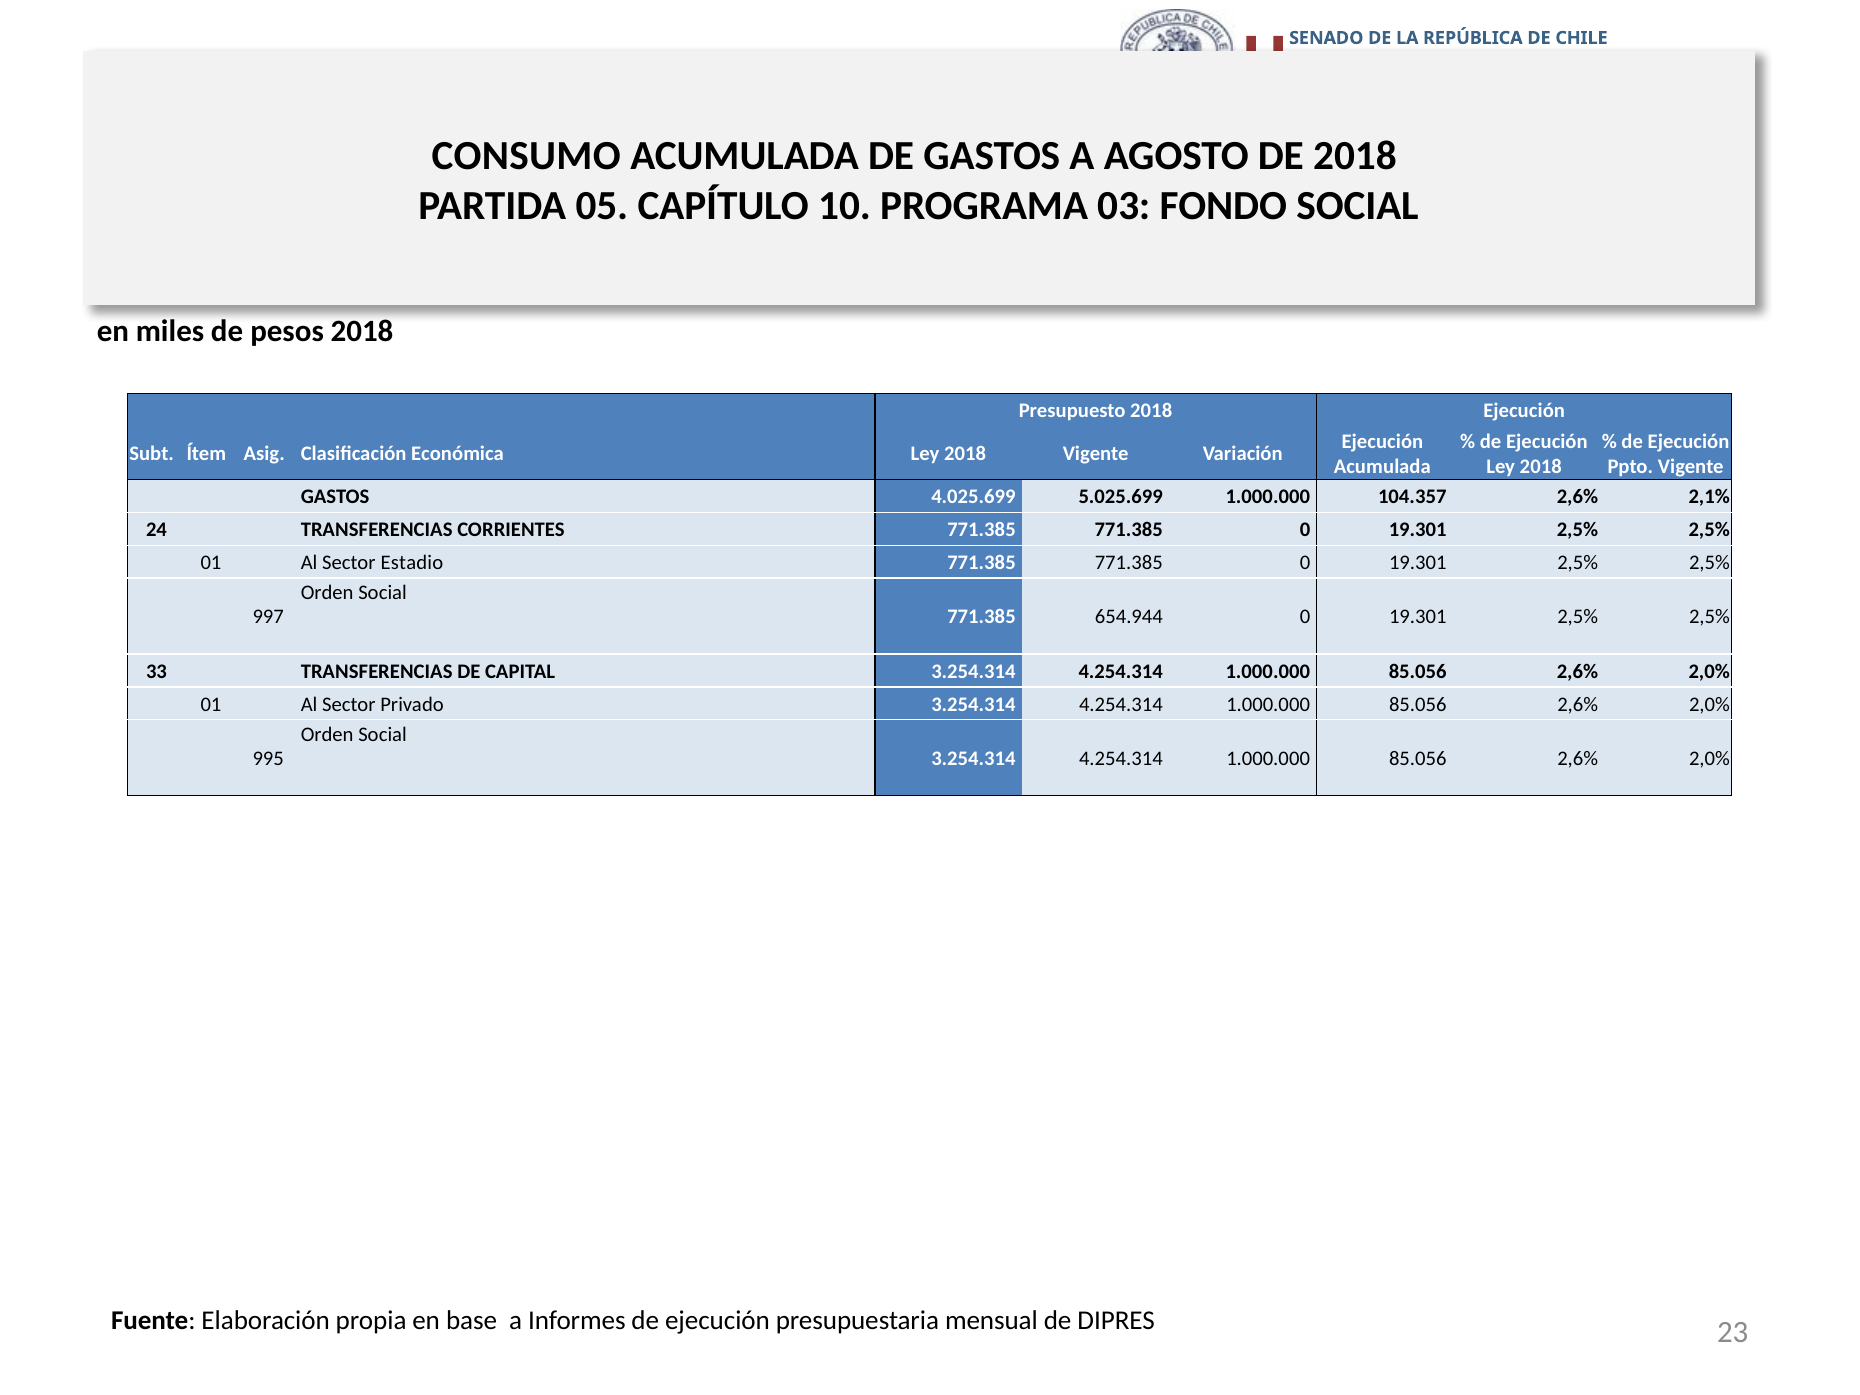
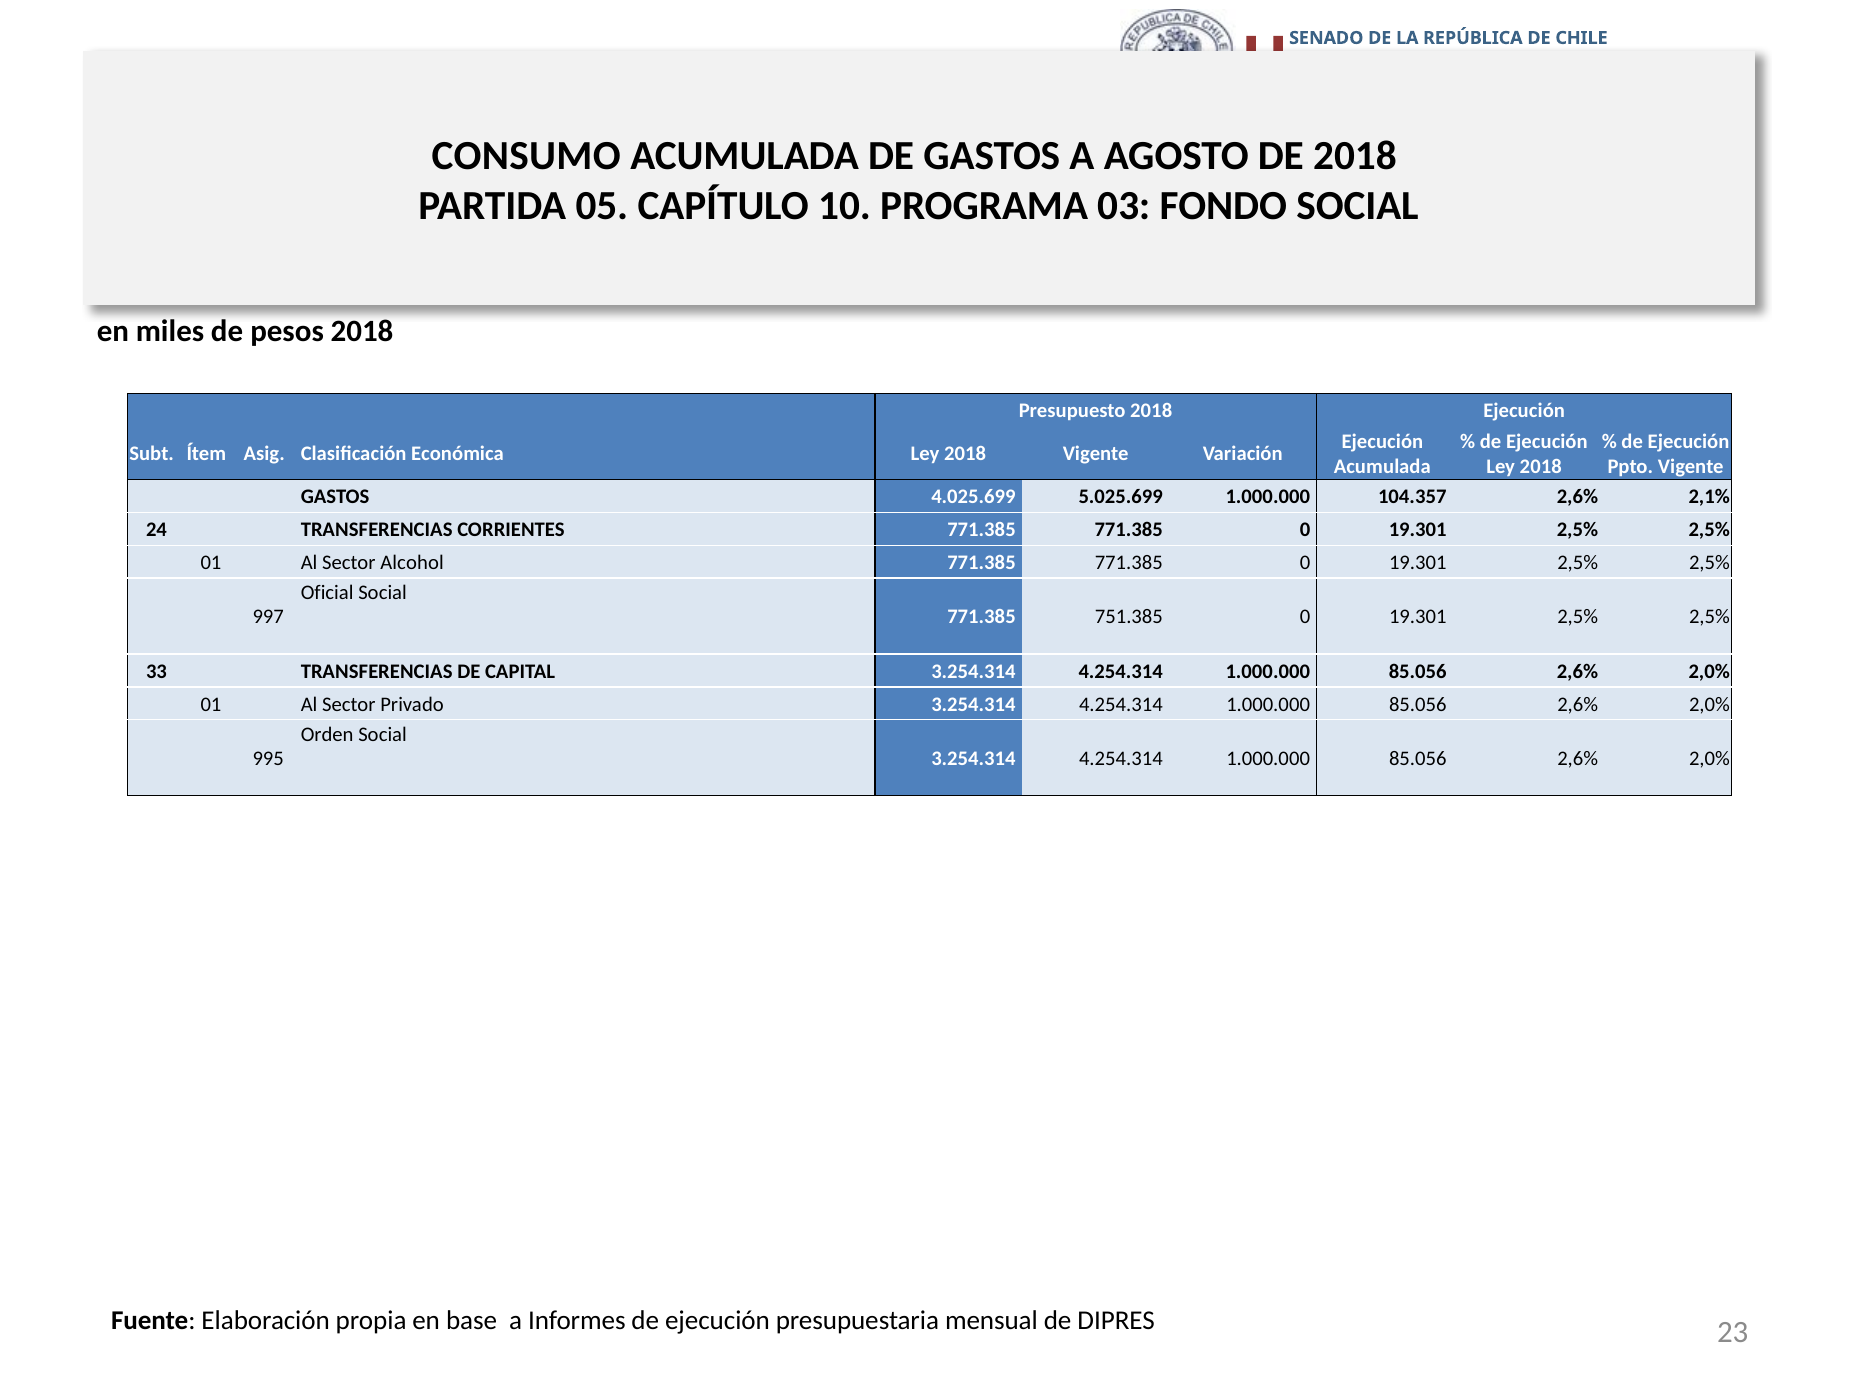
Estadio: Estadio -> Alcohol (412, 563)
Orden: Orden -> Oficial (327, 593)
654.944: 654.944 -> 751.385 (1129, 617)
